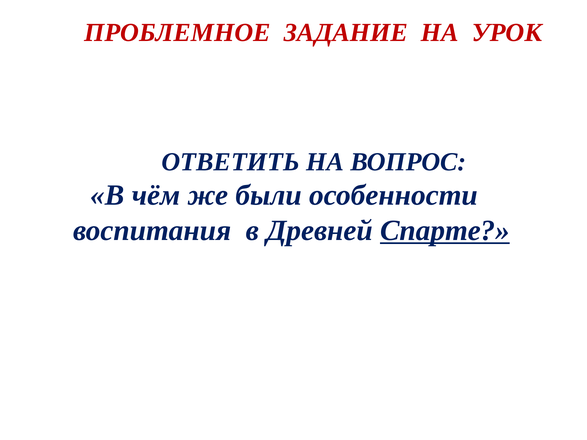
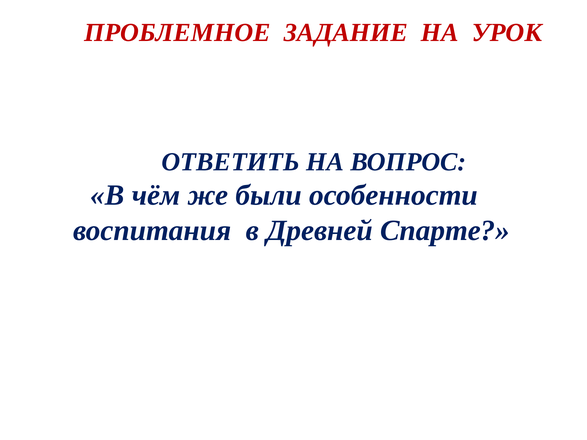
Спарте underline: present -> none (445, 231)
